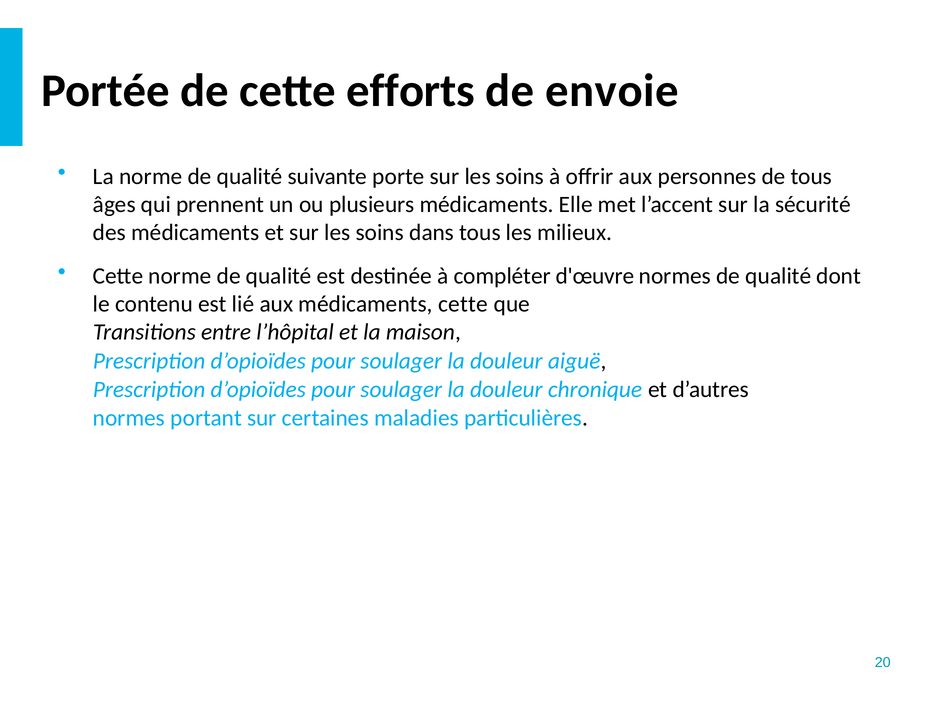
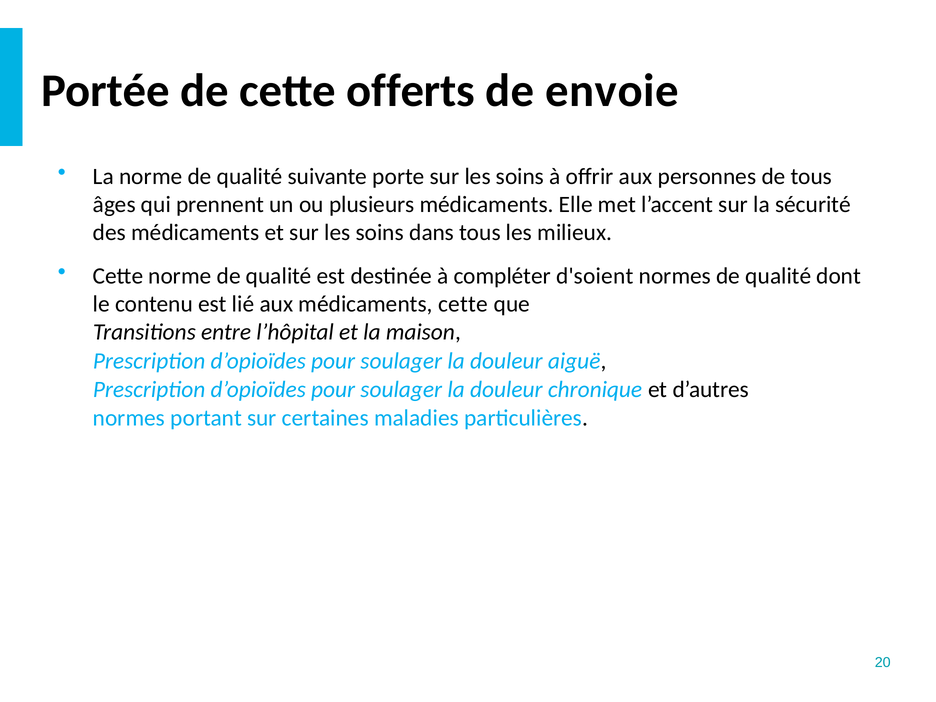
efforts: efforts -> offerts (411, 91)
d'œuvre: d'œuvre -> d'soient (595, 276)
